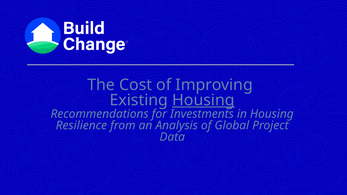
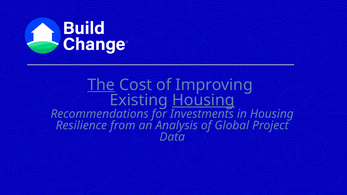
The underline: none -> present (101, 85)
